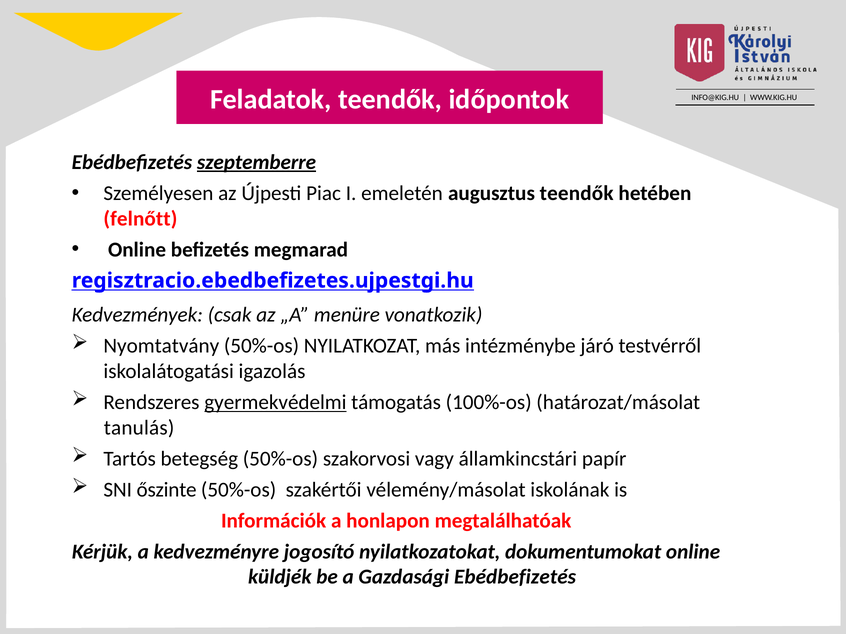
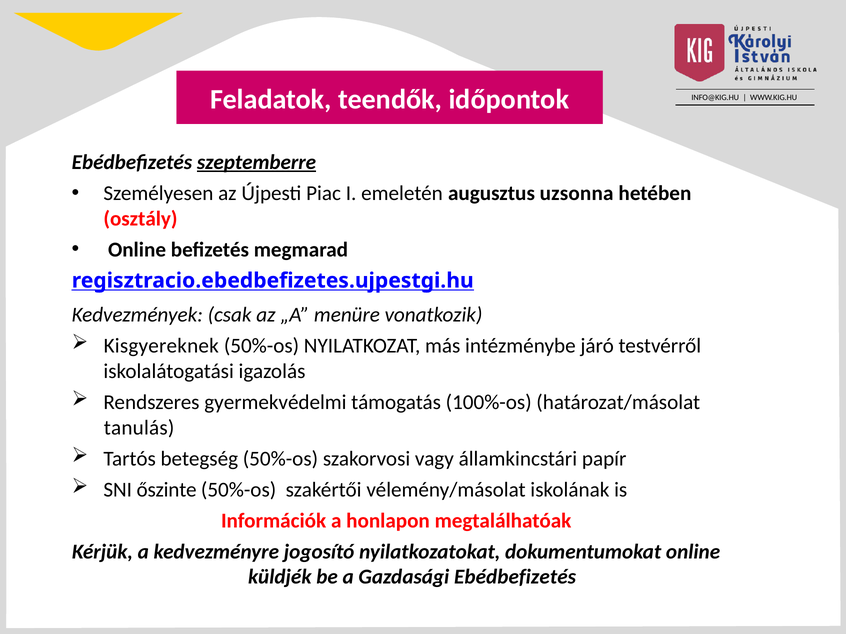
augusztus teendők: teendők -> uzsonna (577, 193)
felnőtt: felnőtt -> osztály (140, 219)
Nyomtatvány: Nyomtatvány -> Kisgyereknek (161, 346)
gyermekvédelmi underline: present -> none (275, 403)
